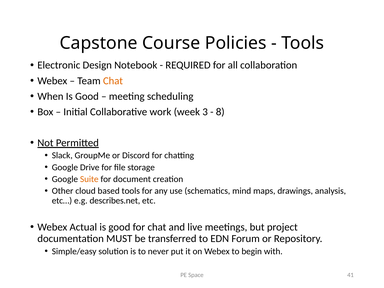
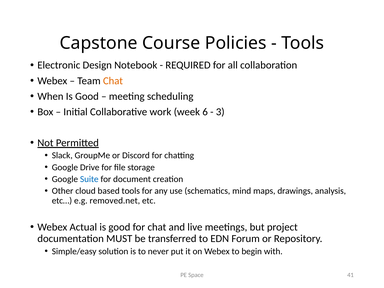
3: 3 -> 6 (205, 112)
8: 8 -> 3 (220, 112)
Suite colour: orange -> blue (89, 179)
describes.net: describes.net -> removed.net (115, 201)
